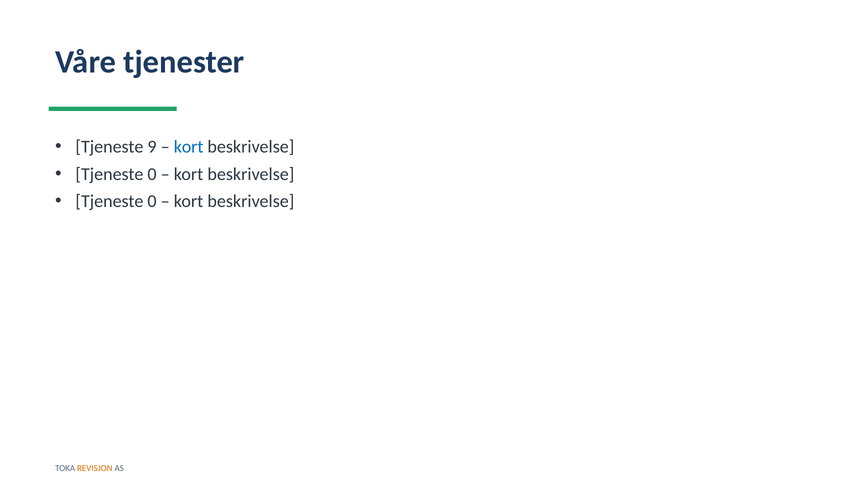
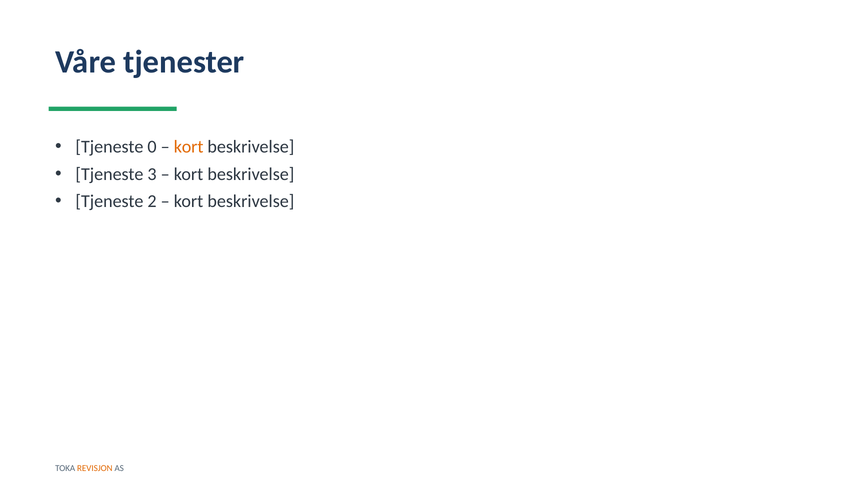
9: 9 -> 0 (152, 147)
kort colour: blue -> orange (189, 147)
0: 0 -> 3 (152, 174)
0: 0 -> 2 (152, 201)
